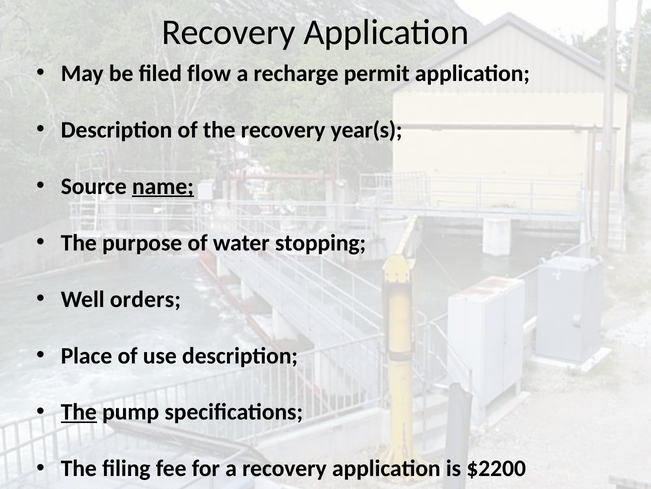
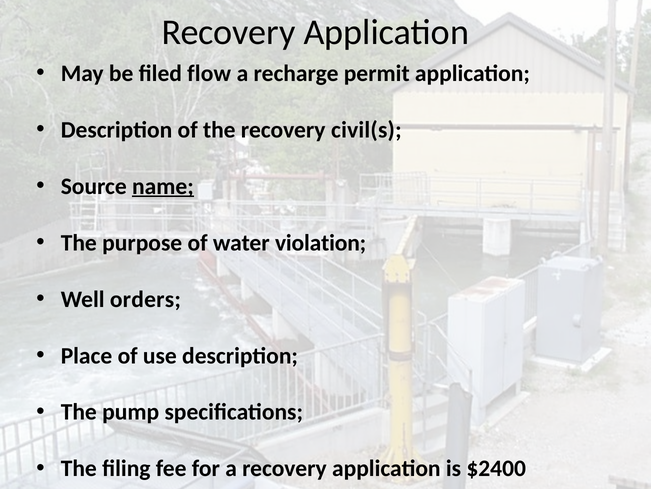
year(s: year(s -> civil(s (366, 130)
stopping: stopping -> violation (321, 242)
The underline: present -> none (79, 412)
$2200: $2200 -> $2400 (496, 468)
